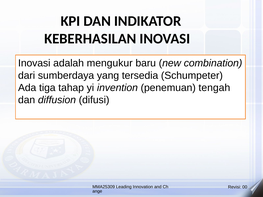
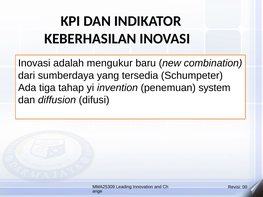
tengah: tengah -> system (214, 88)
